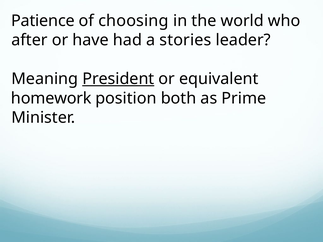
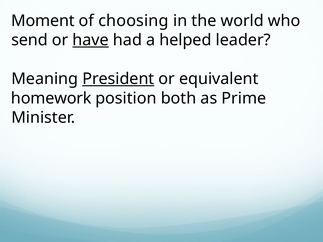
Patience: Patience -> Moment (43, 21)
after: after -> send (30, 40)
have underline: none -> present (91, 40)
stories: stories -> helped (185, 40)
